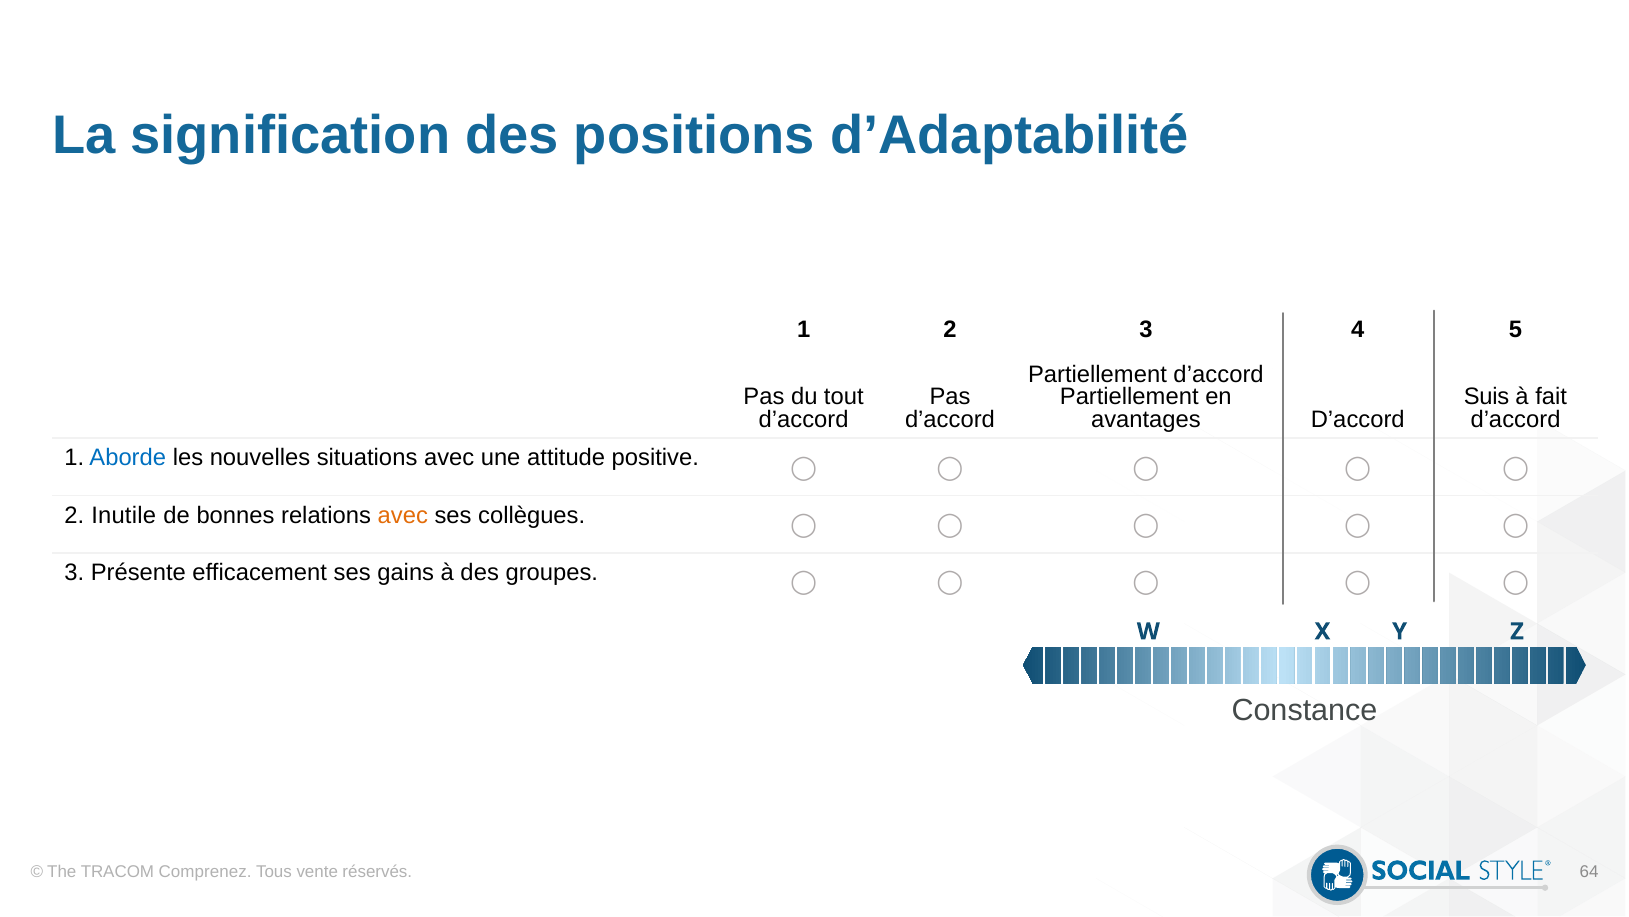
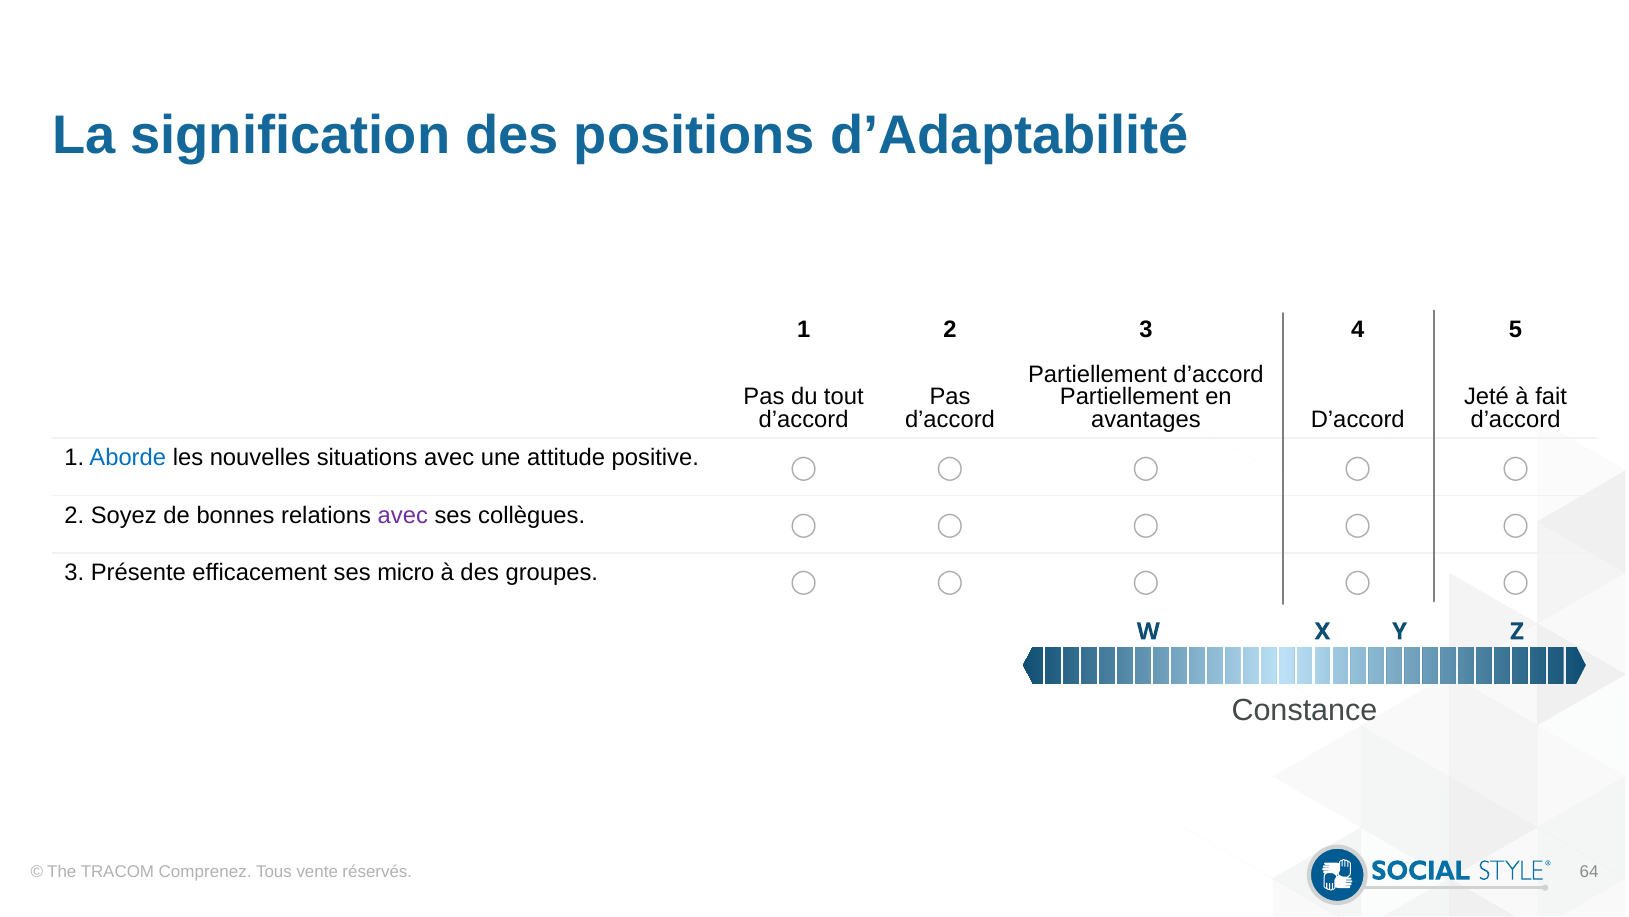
Suis: Suis -> Jeté (1486, 397)
Inutile: Inutile -> Soyez (124, 515)
avec colour: orange -> purple (403, 515)
gains: gains -> micro (406, 572)
